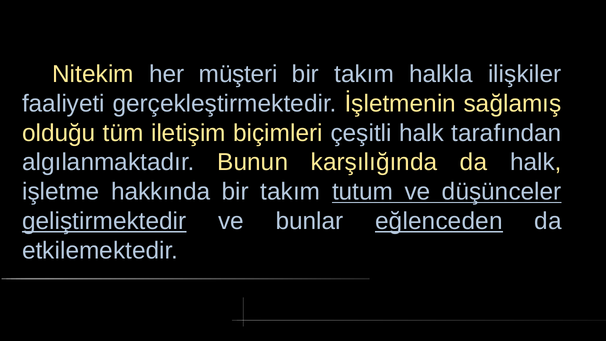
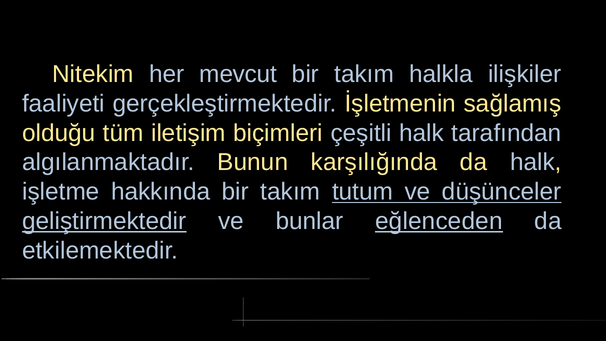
müşteri: müşteri -> mevcut (238, 74)
